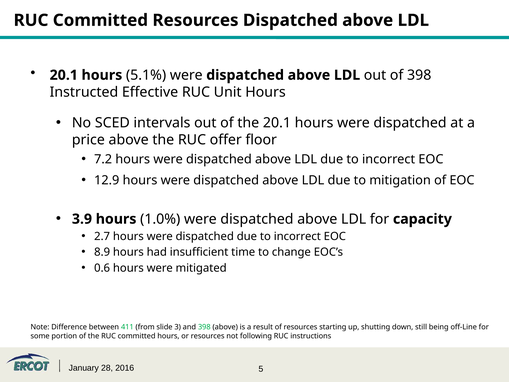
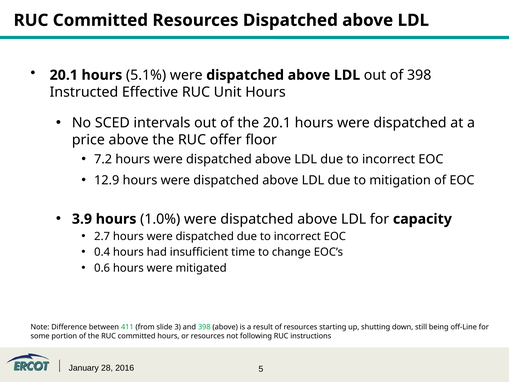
8.9: 8.9 -> 0.4 (102, 252)
